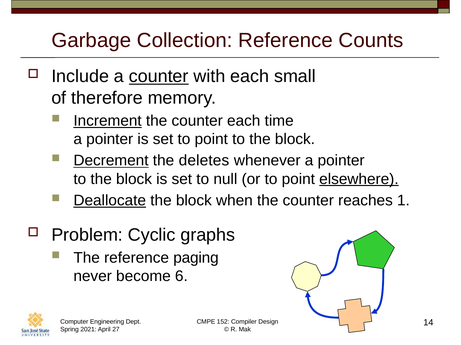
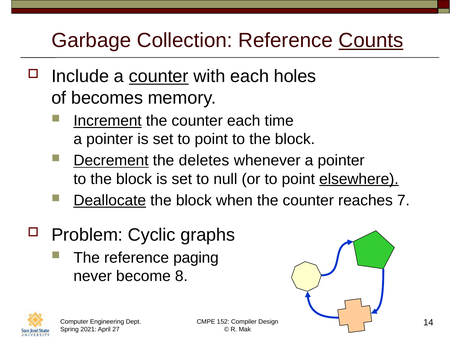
Counts underline: none -> present (371, 41)
small: small -> holes (295, 77)
therefore: therefore -> becomes (107, 98)
1: 1 -> 7 (403, 201)
6: 6 -> 8 (181, 277)
